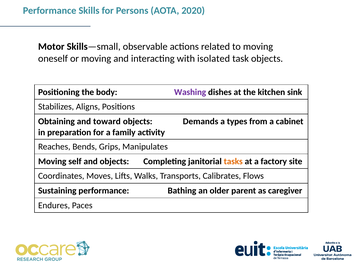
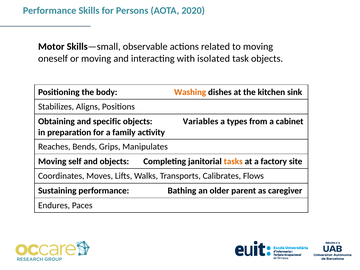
Washing colour: purple -> orange (190, 92)
toward: toward -> specific (107, 121)
Demands: Demands -> Variables (201, 121)
